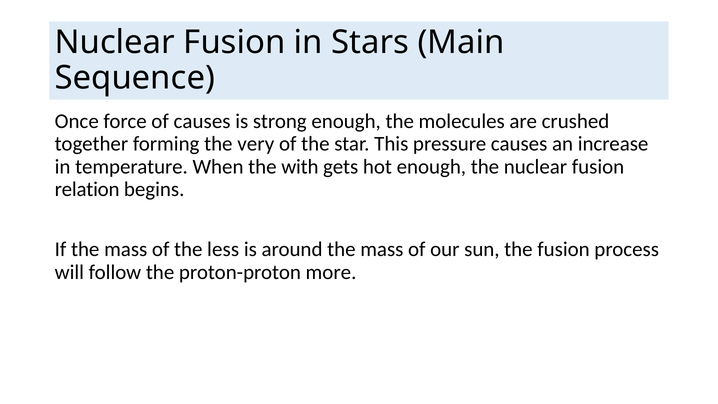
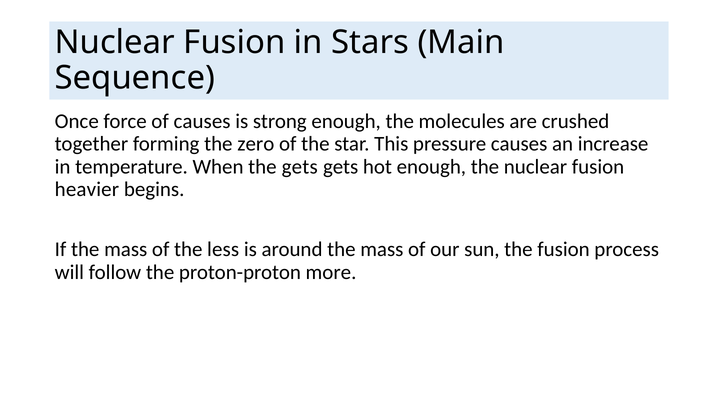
very: very -> zero (256, 144)
the with: with -> gets (300, 167)
relation: relation -> heavier (87, 189)
